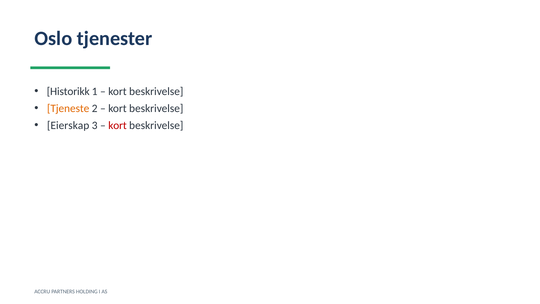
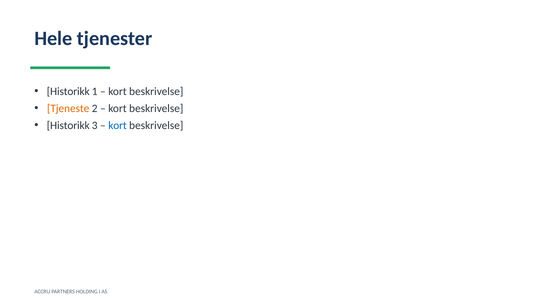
Oslo: Oslo -> Hele (53, 39)
Eierskap: Eierskap -> Historikk (68, 125)
kort colour: red -> blue (117, 125)
